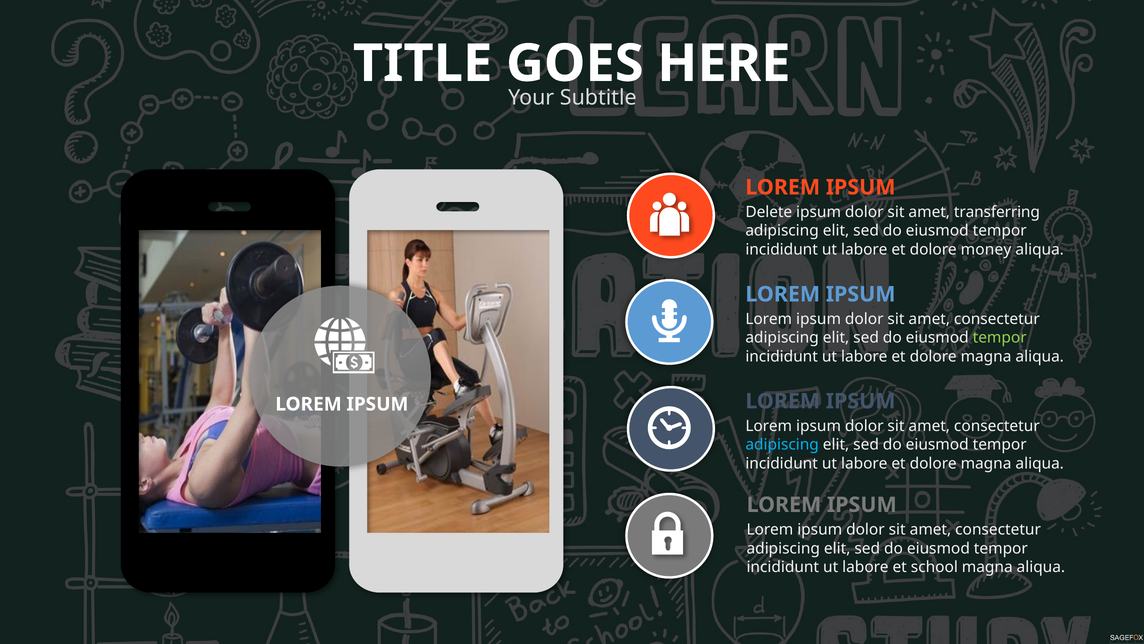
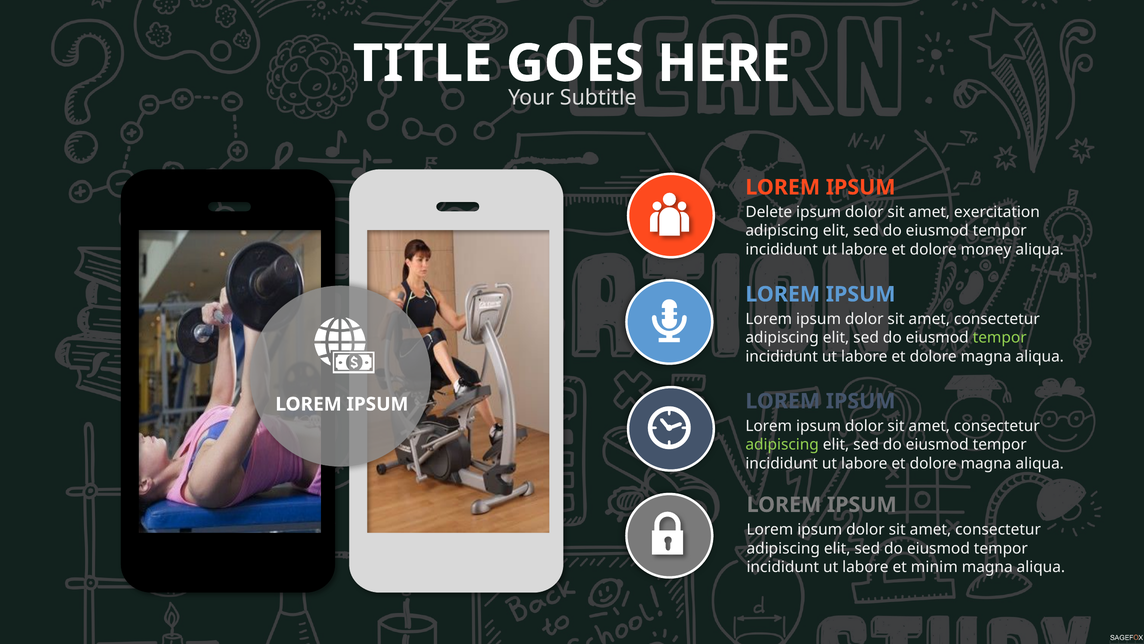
transferring: transferring -> exercitation (997, 212)
adipiscing colour: light blue -> light green (782, 444)
school: school -> minim (934, 567)
